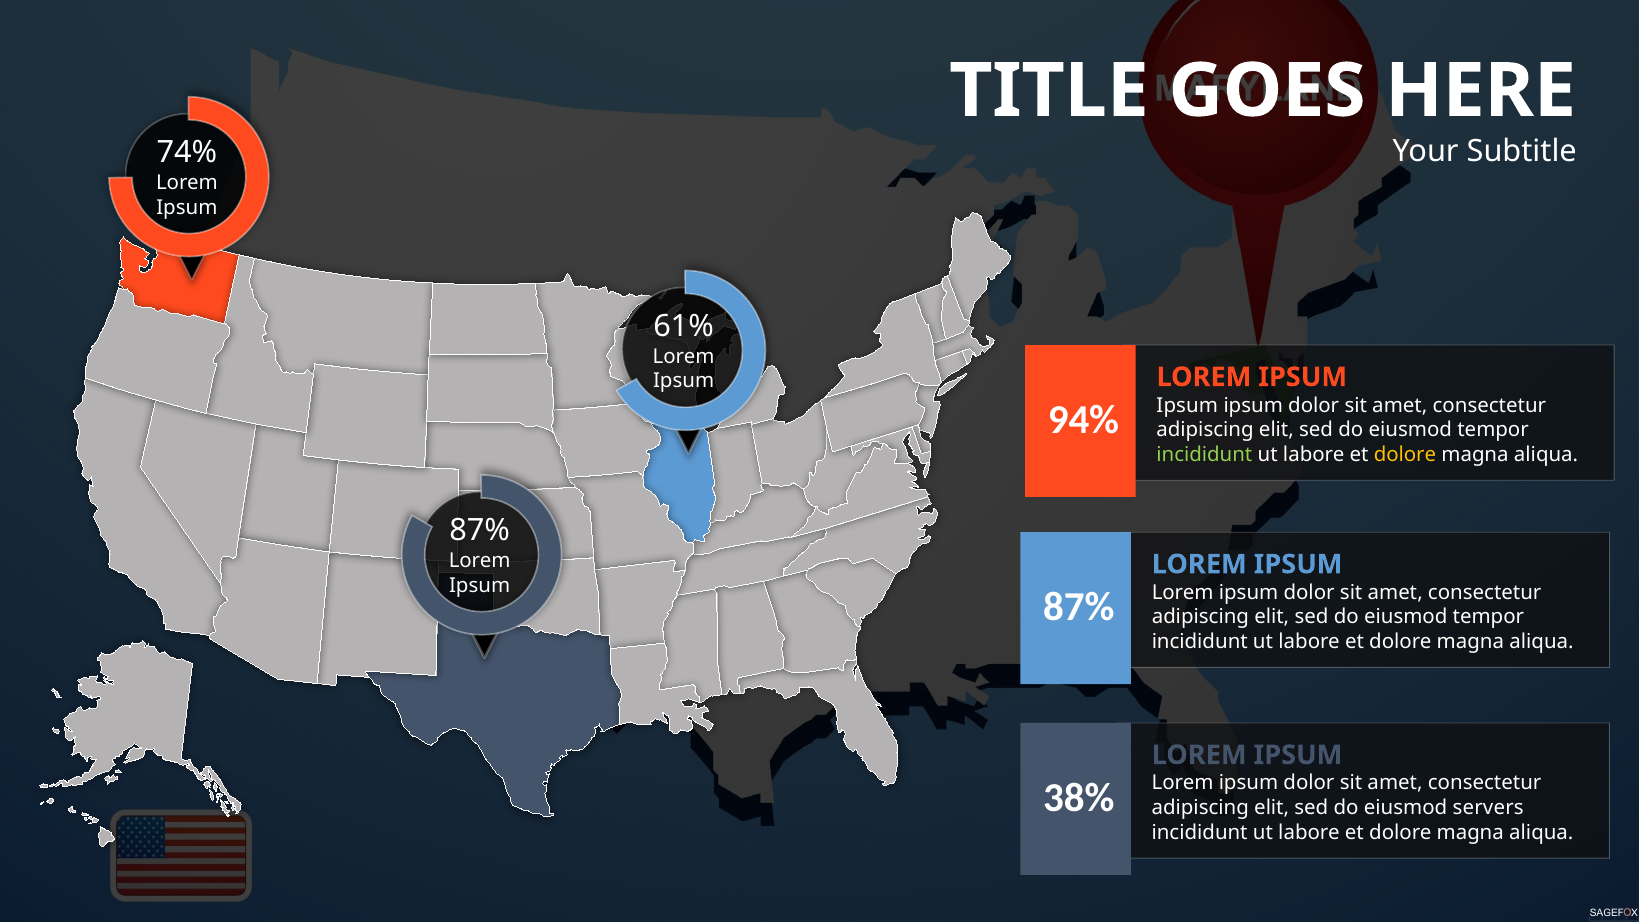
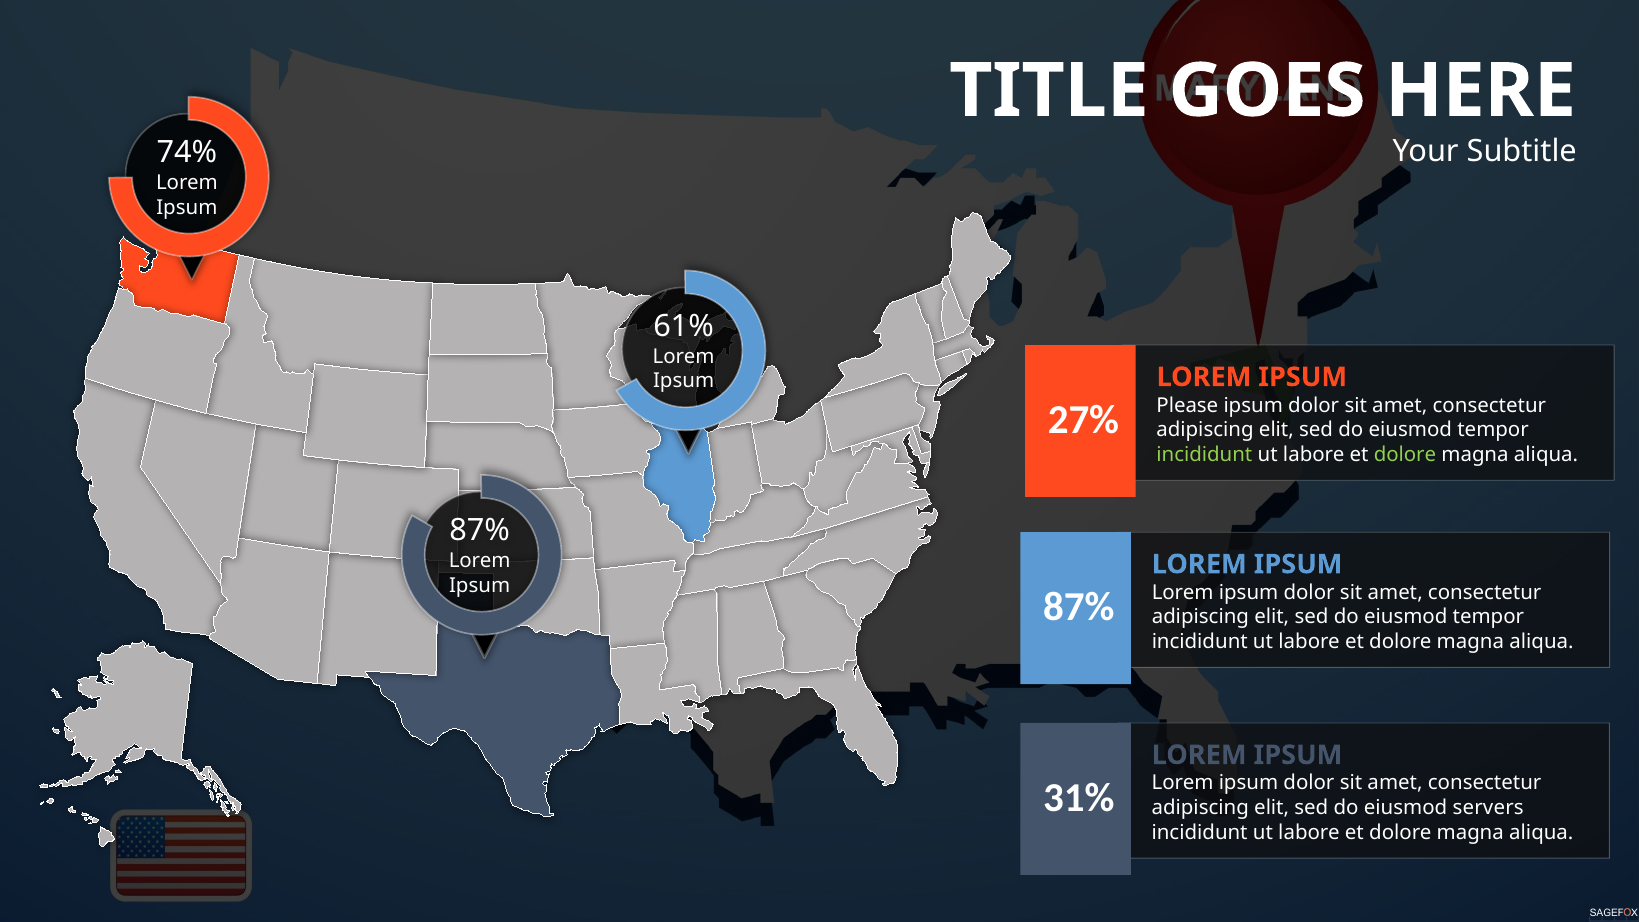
Ipsum: Ipsum -> Please (1187, 405)
94%: 94% -> 27% (1083, 420)
dolore colour: yellow -> light green (1405, 454)
38%: 38% -> 31% (1079, 798)
